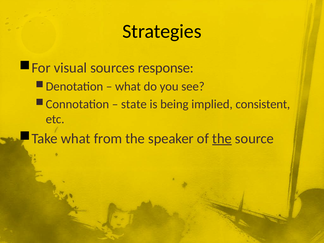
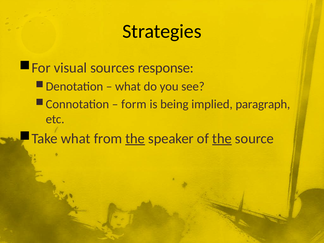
state: state -> form (134, 104)
consistent: consistent -> paragraph (263, 104)
the underline: none -> present (135, 139)
